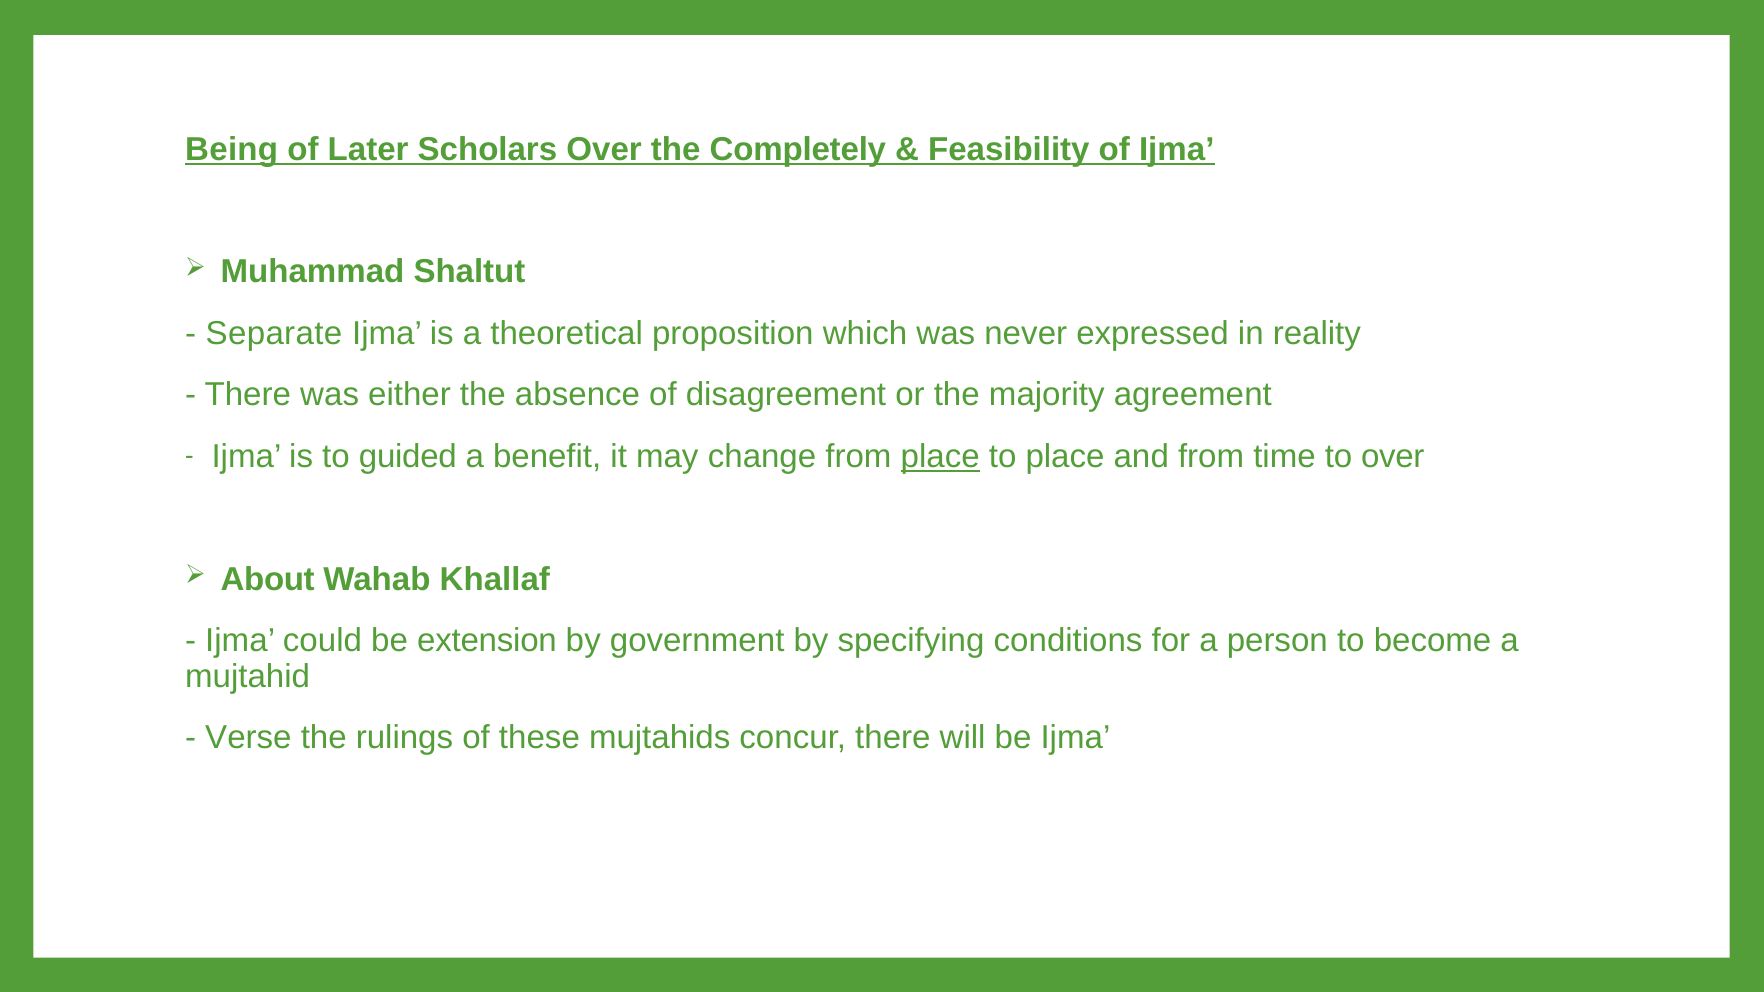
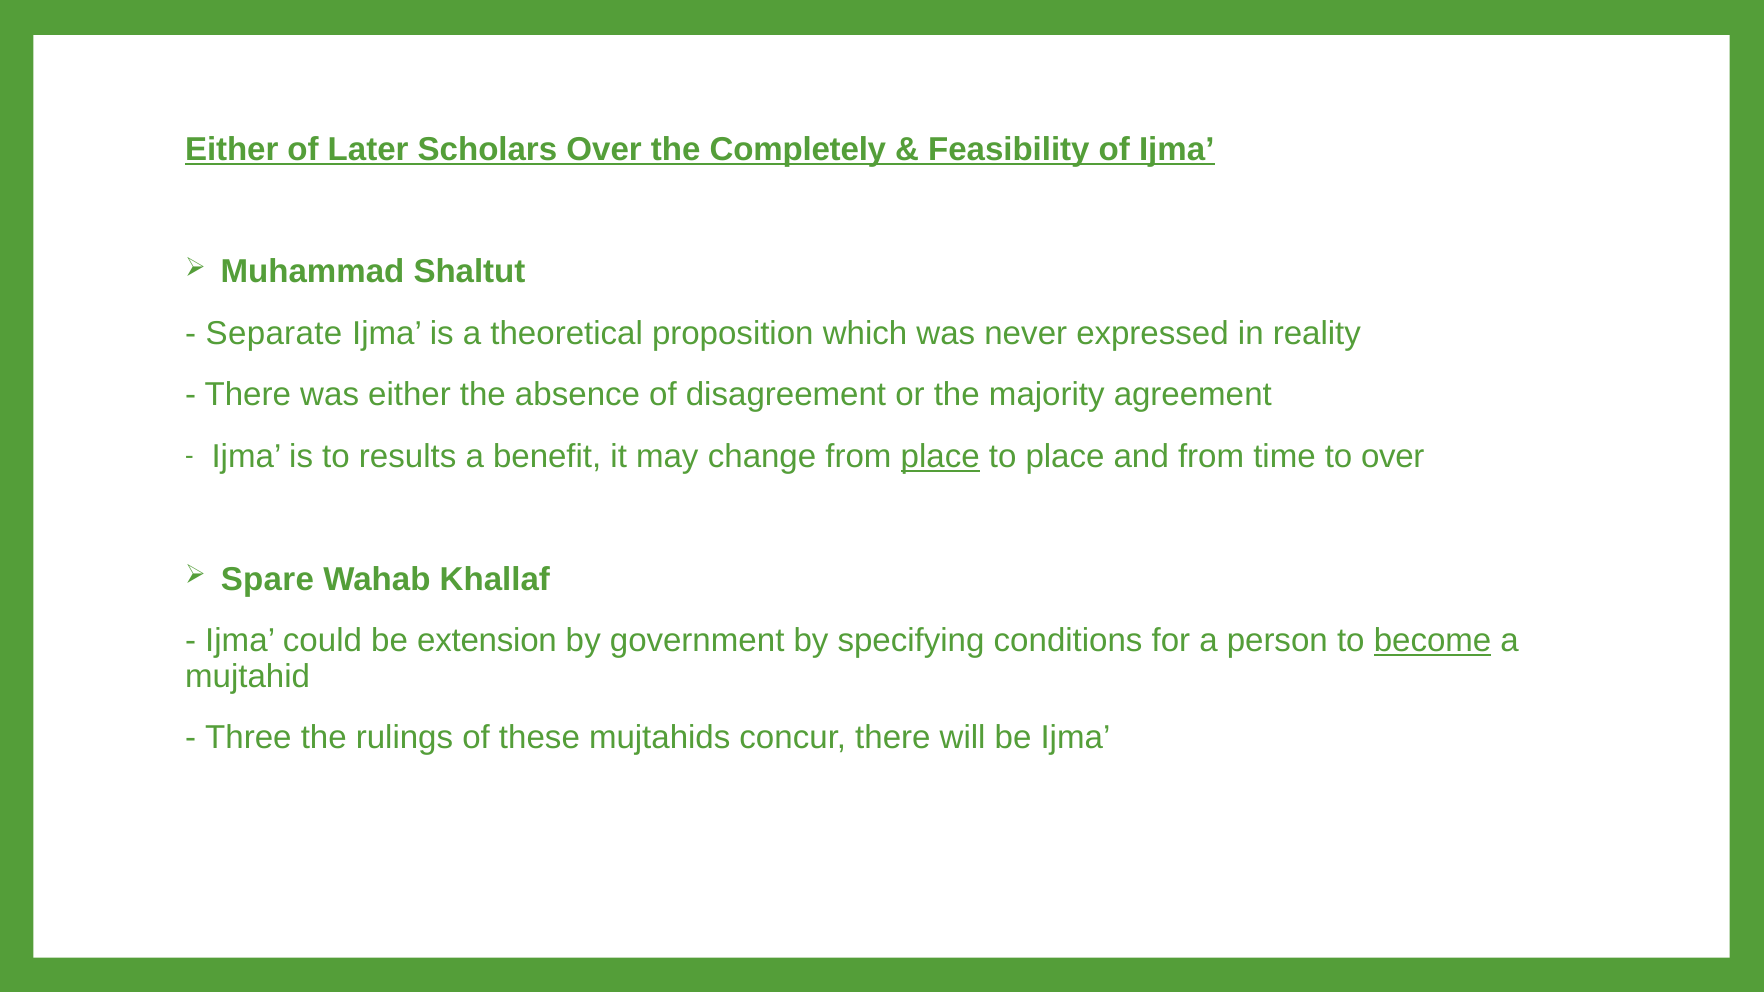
Being: Being -> Either (232, 149)
guided: guided -> results (408, 456)
About: About -> Spare (267, 579)
become underline: none -> present (1433, 641)
Verse: Verse -> Three (248, 738)
